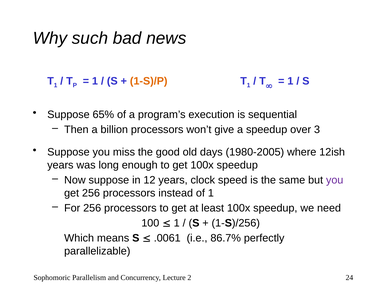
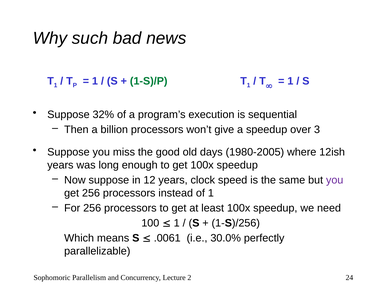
1-S)/P colour: orange -> green (149, 81)
65%: 65% -> 32% (103, 114)
86.7%: 86.7% -> 30.0% (226, 238)
